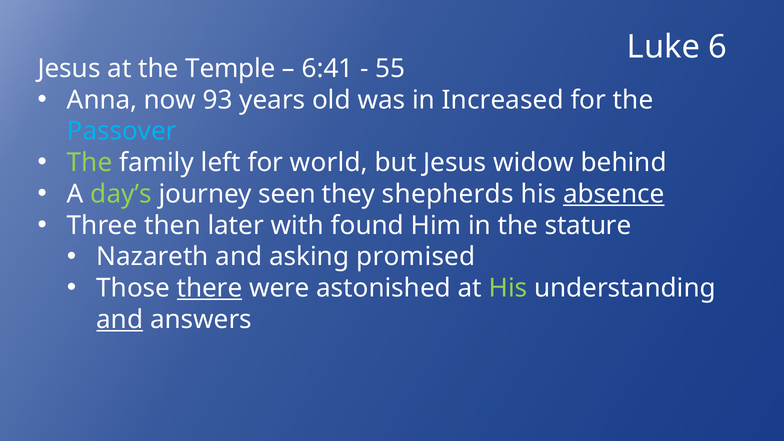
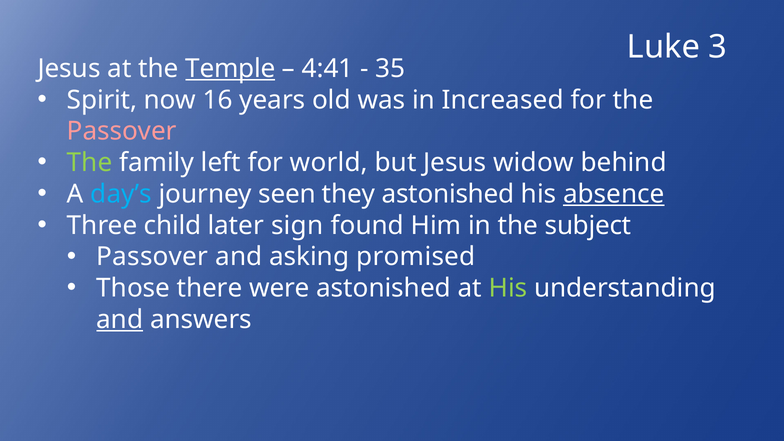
6: 6 -> 3 (718, 47)
Temple underline: none -> present (230, 69)
6:41: 6:41 -> 4:41 (327, 69)
55: 55 -> 35 (390, 69)
Anna: Anna -> Spirit (102, 100)
93: 93 -> 16 (217, 100)
Passover colour: light blue -> pink (122, 131)
day’s colour: light green -> light blue (121, 194)
they shepherds: shepherds -> astonished (448, 194)
then: then -> child (173, 225)
with: with -> sign (297, 225)
stature: stature -> subject (588, 225)
Nazareth: Nazareth -> Passover (152, 257)
there underline: present -> none (210, 288)
